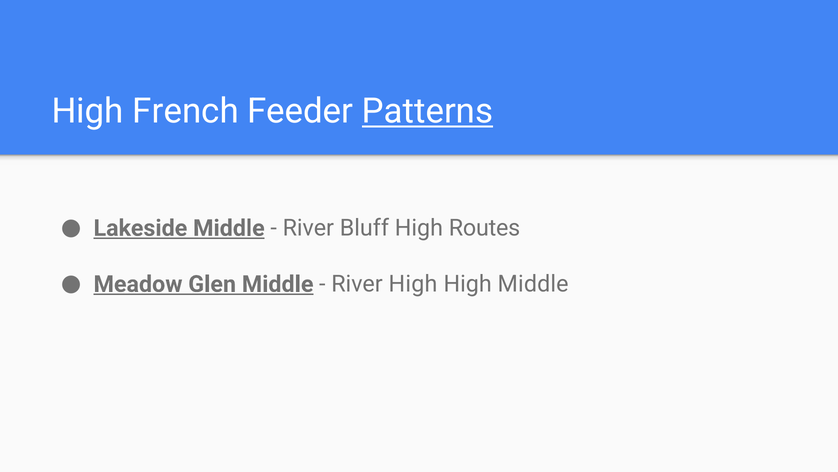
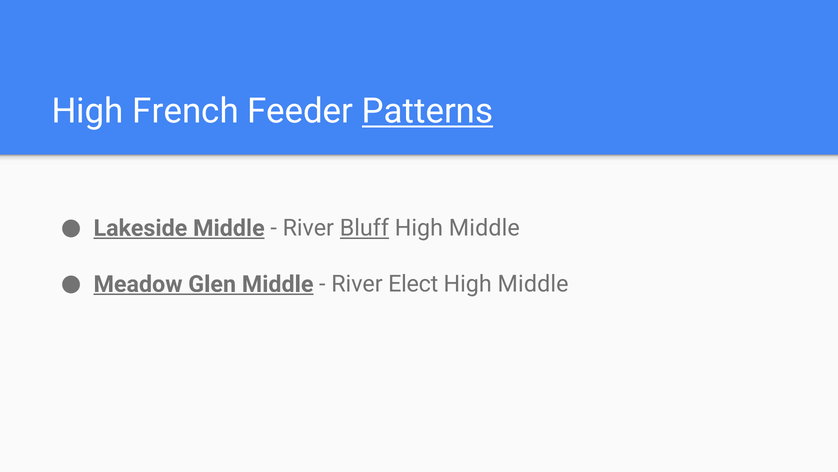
Bluff underline: none -> present (364, 228)
Routes: Routes -> Middle (484, 228)
River High: High -> Elect (413, 284)
